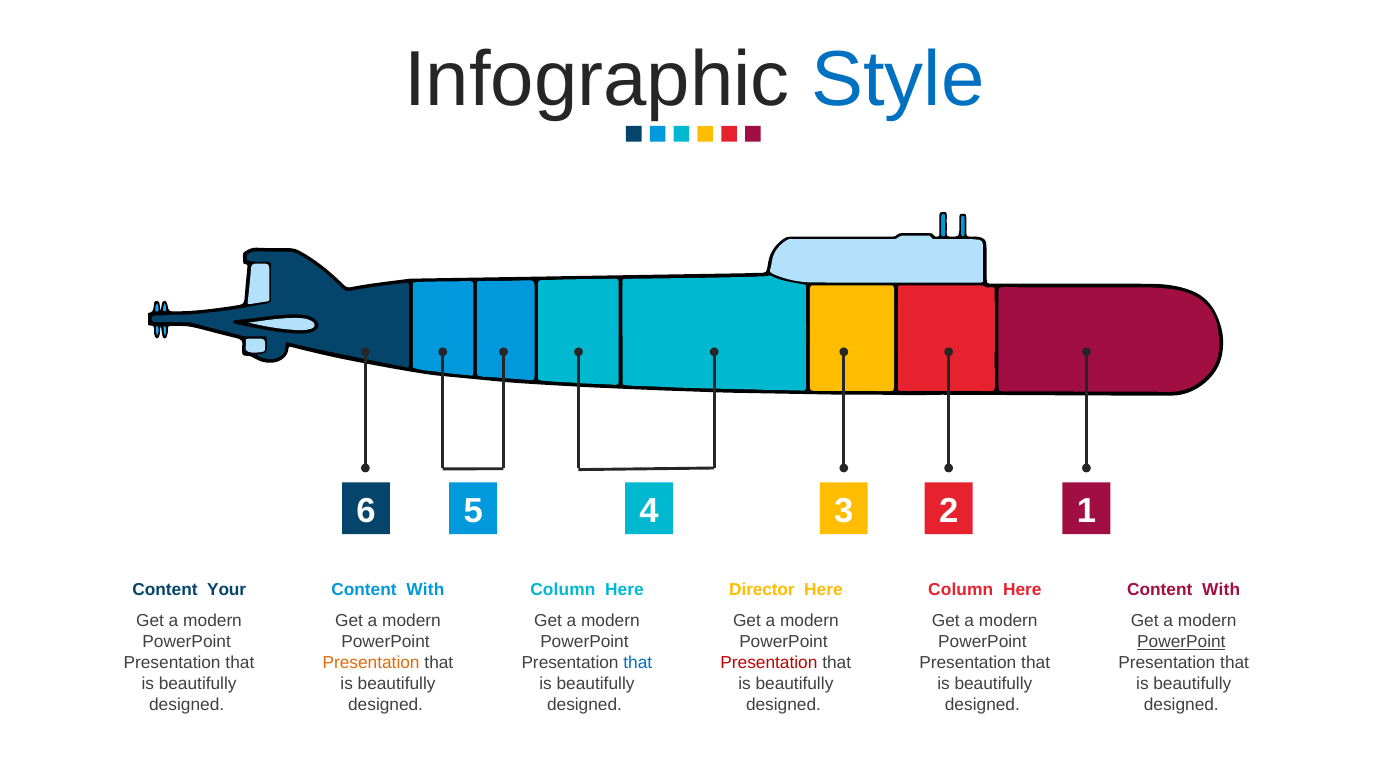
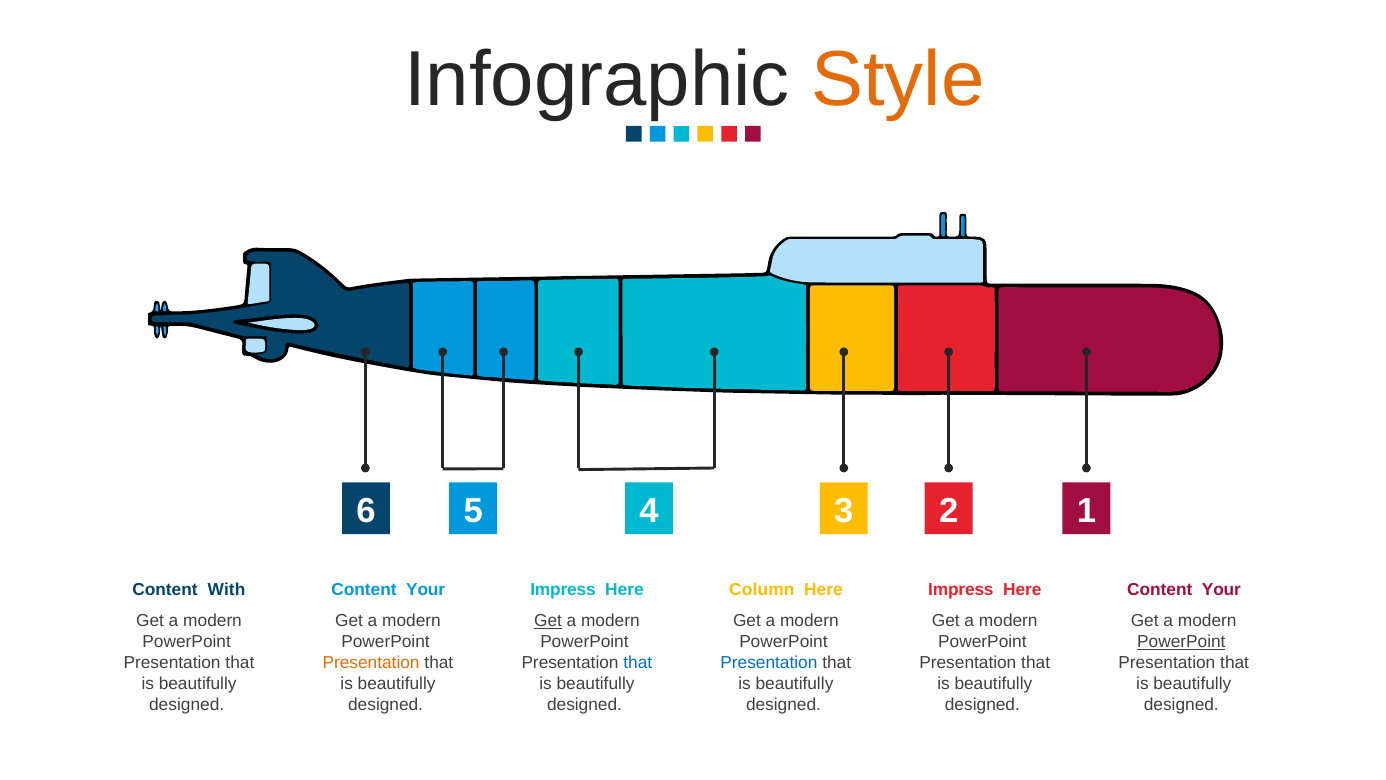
Style colour: blue -> orange (898, 79)
Your: Your -> With (226, 589)
With: With -> Your (426, 589)
Column: Column -> Impress (563, 589)
Director: Director -> Column (762, 589)
Column: Column -> Impress (961, 589)
With: With -> Your (1221, 589)
Get underline: none -> present (548, 621)
Presentation colour: red -> blue (769, 663)
